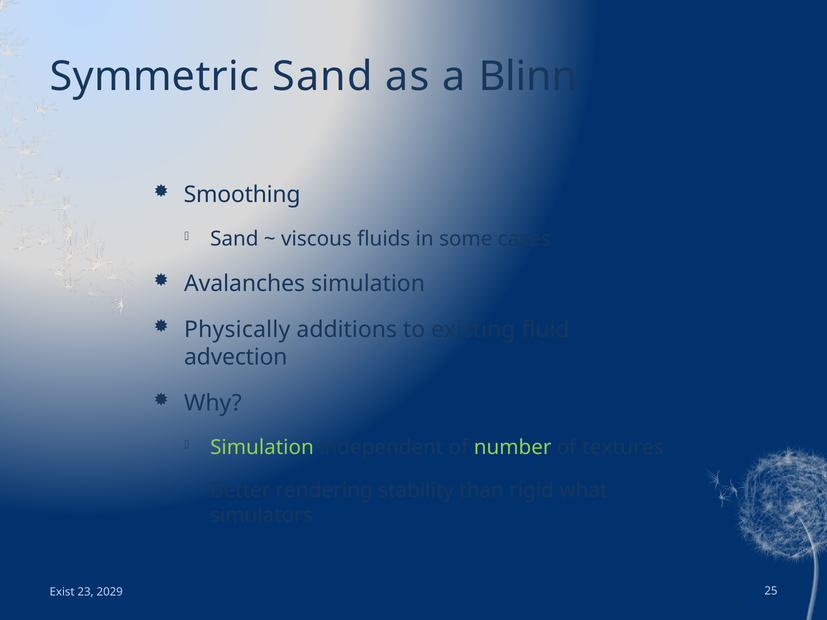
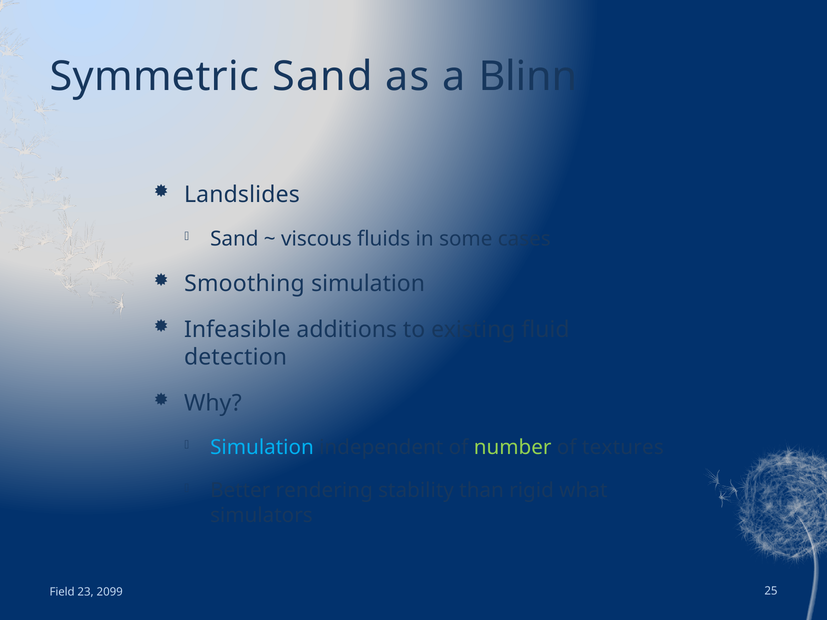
Smoothing: Smoothing -> Landslides (242, 195)
Avalanches: Avalanches -> Smoothing (244, 284)
Physically: Physically -> Infeasible (237, 330)
advection: advection -> detection (236, 357)
Simulation colour: light green -> light blue (262, 448)
Exist: Exist -> Field (62, 592)
2029: 2029 -> 2099 (110, 592)
